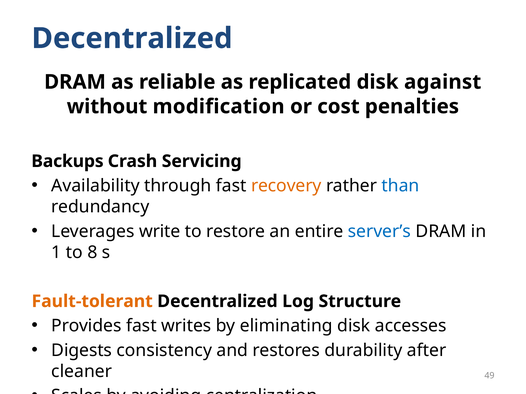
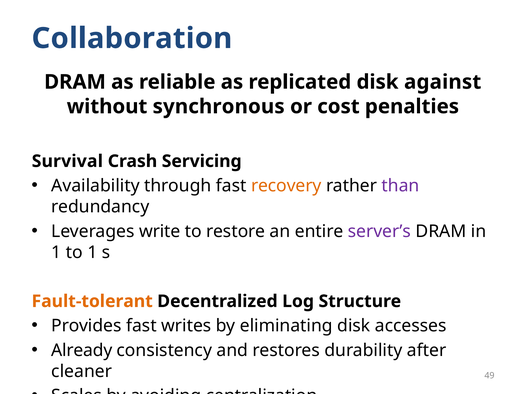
Decentralized: Decentralized -> Collaboration (132, 38)
modification: modification -> synchronous (219, 107)
Backups: Backups -> Survival (67, 161)
than colour: blue -> purple (400, 186)
server’s colour: blue -> purple (379, 232)
to 8: 8 -> 1 (92, 253)
Digests: Digests -> Already (82, 351)
